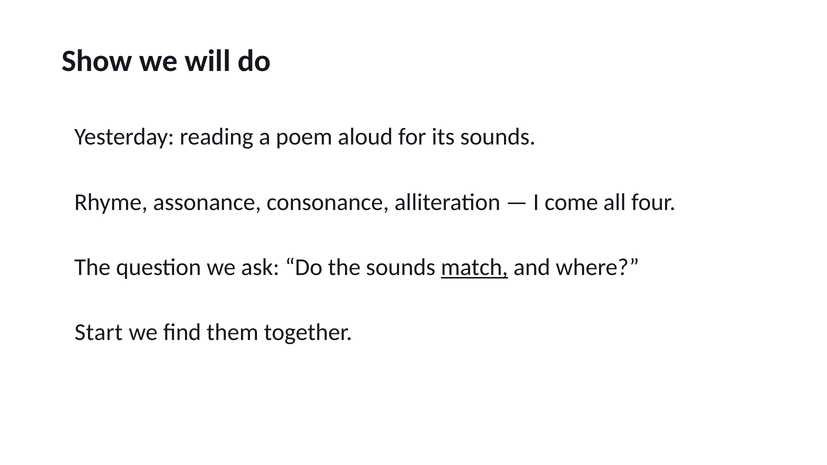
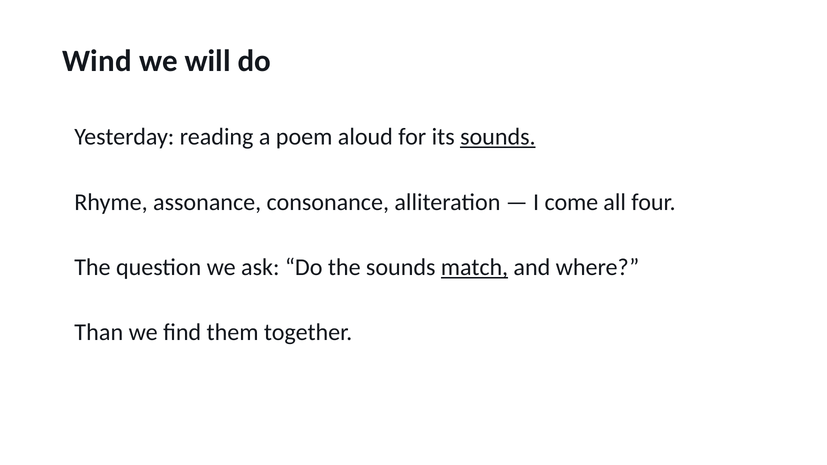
Show: Show -> Wind (97, 61)
sounds underline: none -> present (498, 137)
Start: Start -> Than (99, 332)
